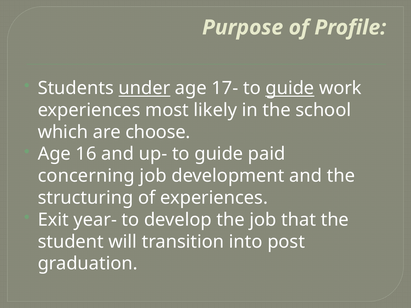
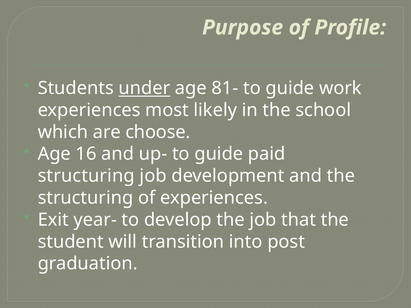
17-: 17- -> 81- (225, 88)
guide underline: present -> none (290, 88)
concerning: concerning -> structuring (86, 176)
